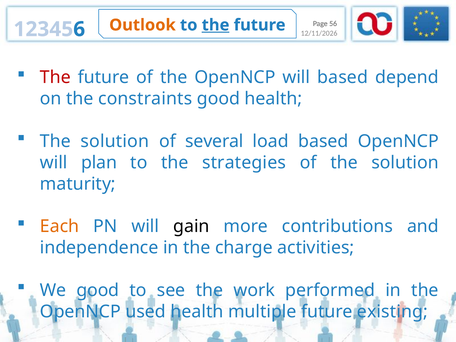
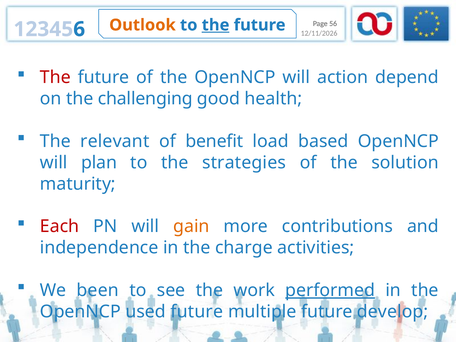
will based: based -> action (343, 77)
constraints: constraints -> challenging (145, 99)
solution: solution -> relevant (115, 141)
several: several -> benefit (214, 141)
Each colour: orange -> red (60, 226)
gain colour: black -> orange (191, 226)
We good: good -> been (98, 290)
performed underline: none -> present (330, 290)
used health: health -> future (197, 312)
existing: existing -> develop (393, 312)
